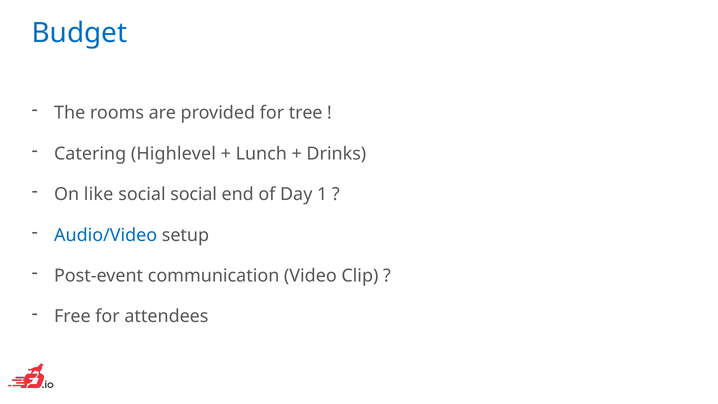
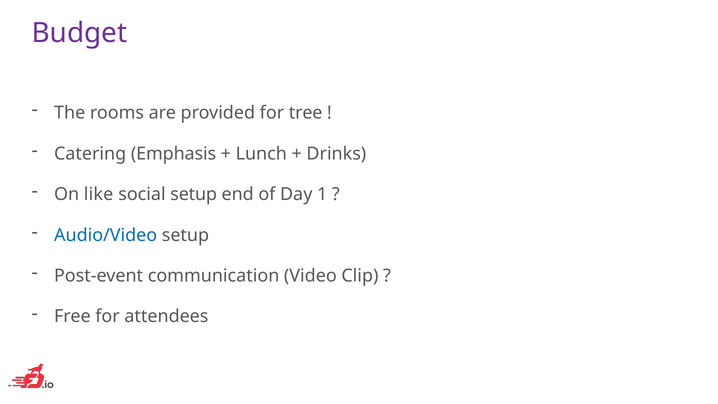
Budget colour: blue -> purple (79, 33)
Highlevel: Highlevel -> Emphasis (174, 154)
social social: social -> setup (194, 194)
